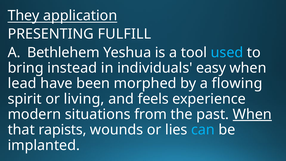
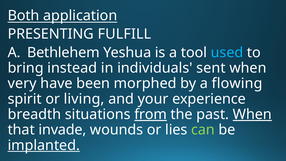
They: They -> Both (24, 16)
easy: easy -> sent (211, 68)
lead: lead -> very (22, 83)
feels: feels -> your (153, 99)
modern: modern -> breadth (34, 114)
from underline: none -> present (151, 114)
rapists: rapists -> invade (62, 130)
can colour: light blue -> light green (203, 130)
implanted underline: none -> present (44, 145)
